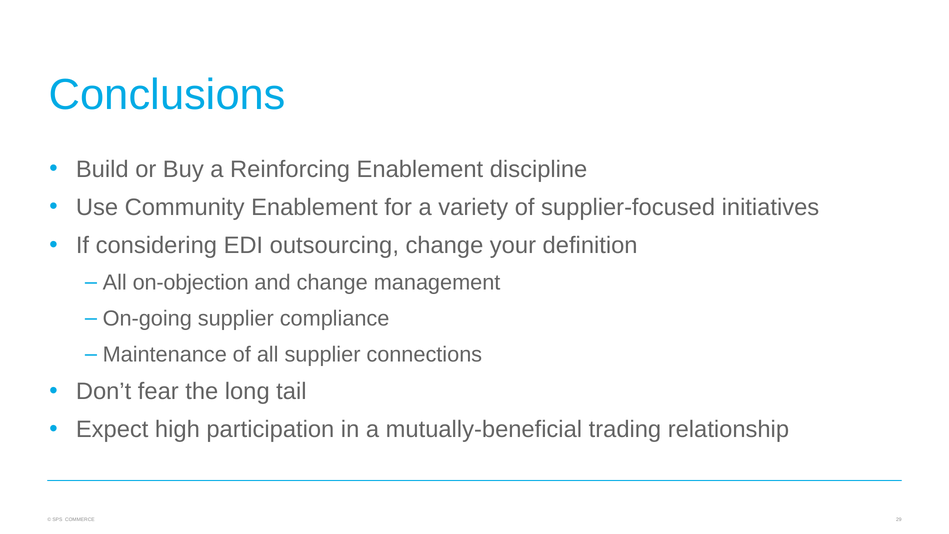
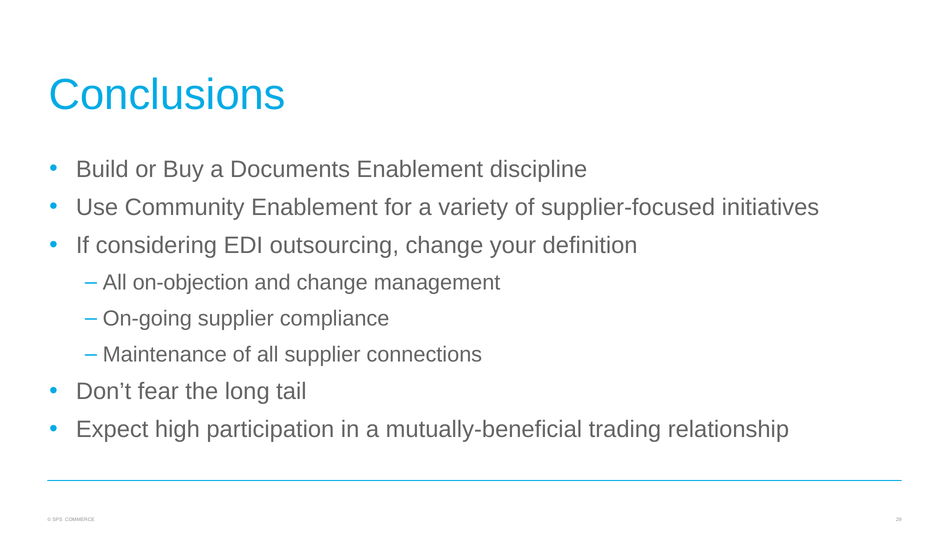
Reinforcing: Reinforcing -> Documents (290, 169)
